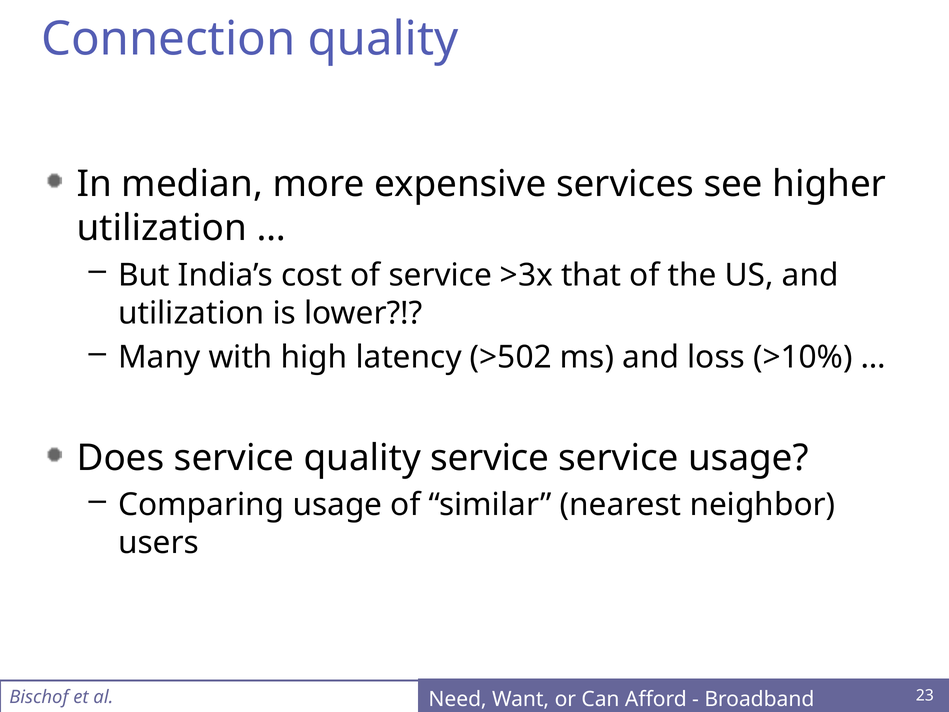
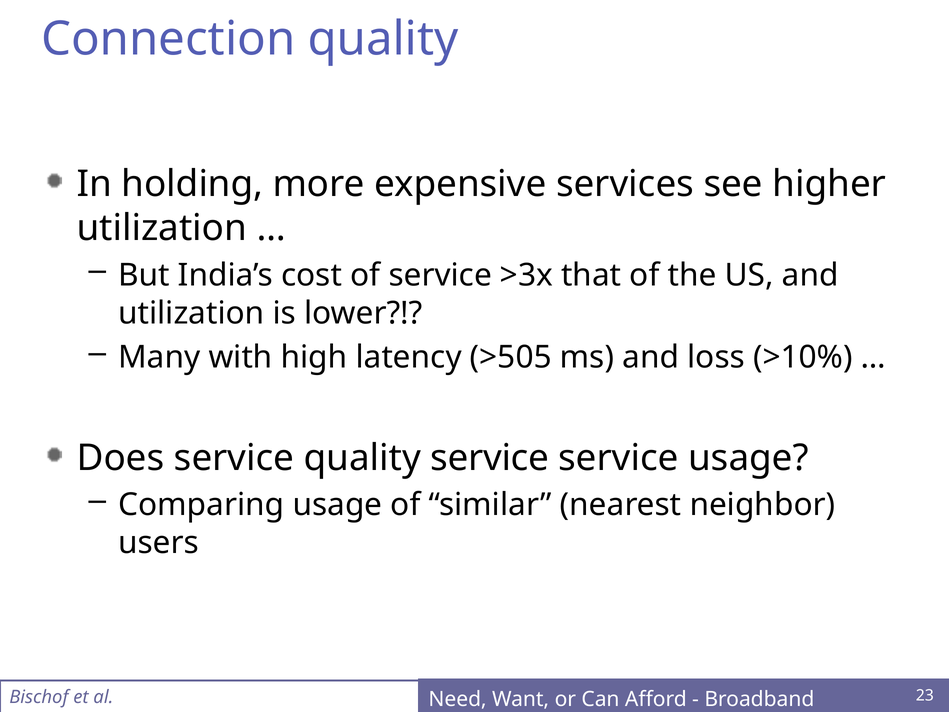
median: median -> holding (192, 184)
>502: >502 -> >505 (511, 357)
